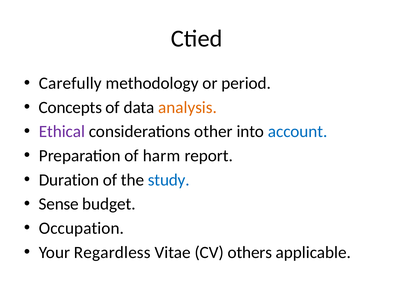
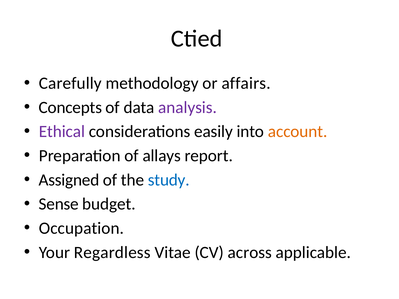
period: period -> affairs (246, 83)
analysis colour: orange -> purple (188, 108)
other: other -> easily (213, 132)
account colour: blue -> orange (298, 132)
harm: harm -> allays (162, 156)
Duration: Duration -> Assigned (69, 180)
others: others -> across (250, 253)
